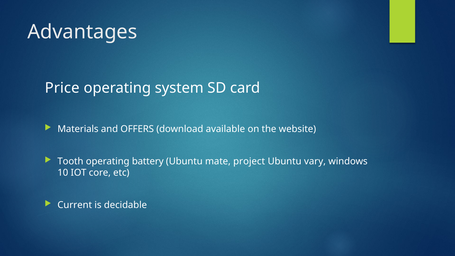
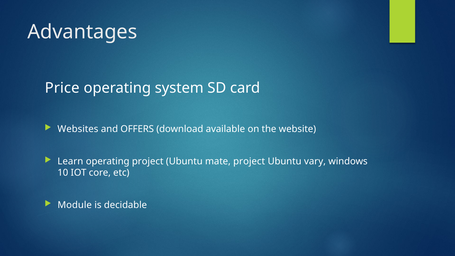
Materials: Materials -> Websites (78, 129)
Tooth: Tooth -> Learn (70, 161)
operating battery: battery -> project (148, 161)
Current: Current -> Module (75, 205)
